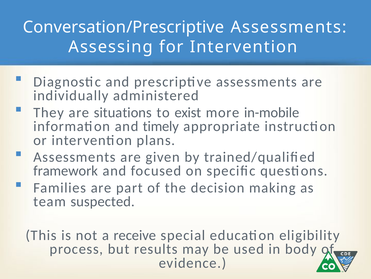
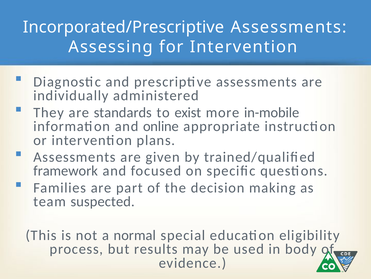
Conversation/Prescriptive: Conversation/Prescriptive -> Incorporated/Prescriptive (124, 27)
situations: situations -> standards (123, 112)
timely: timely -> online (161, 126)
receive: receive -> normal (135, 235)
